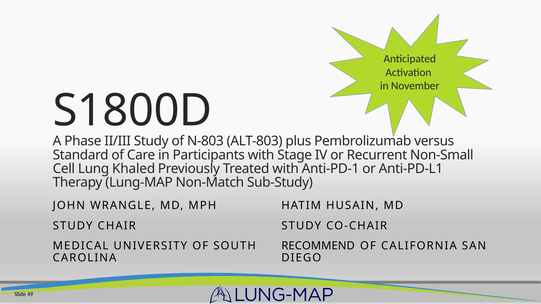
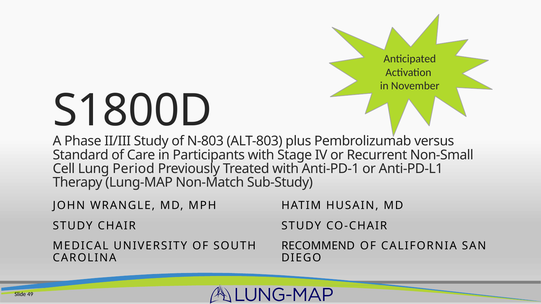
Khaled: Khaled -> Period (133, 169)
